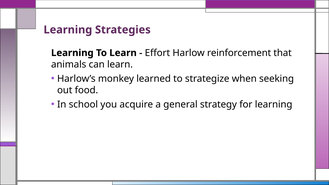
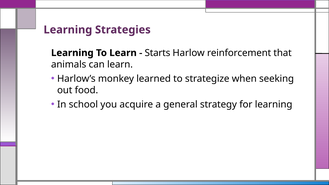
Effort: Effort -> Starts (157, 53)
